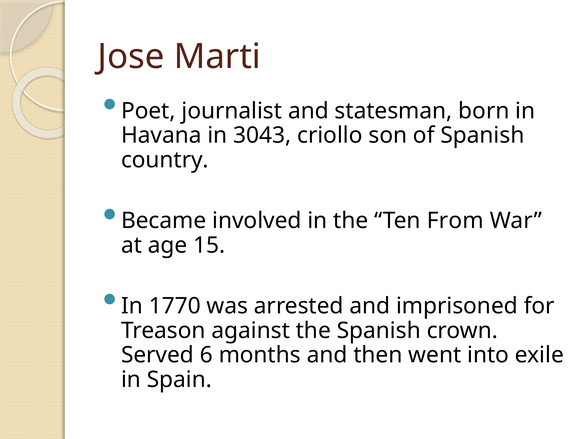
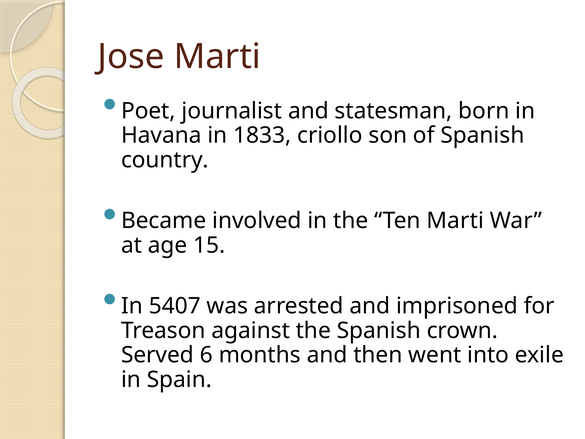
3043: 3043 -> 1833 (262, 135)
Ten From: From -> Marti (455, 221)
1770: 1770 -> 5407 (175, 306)
